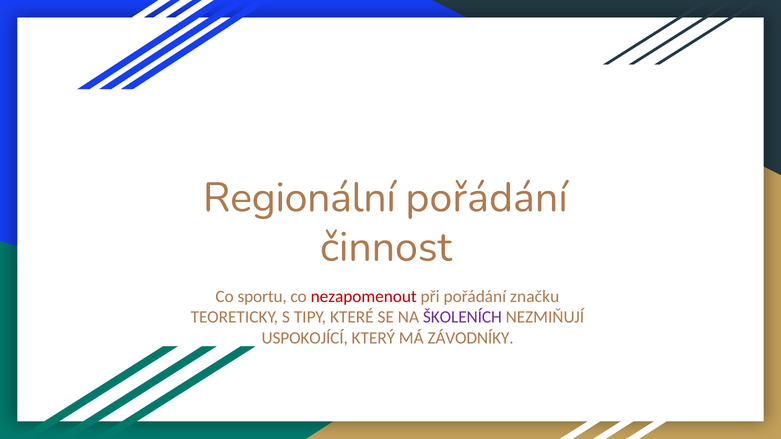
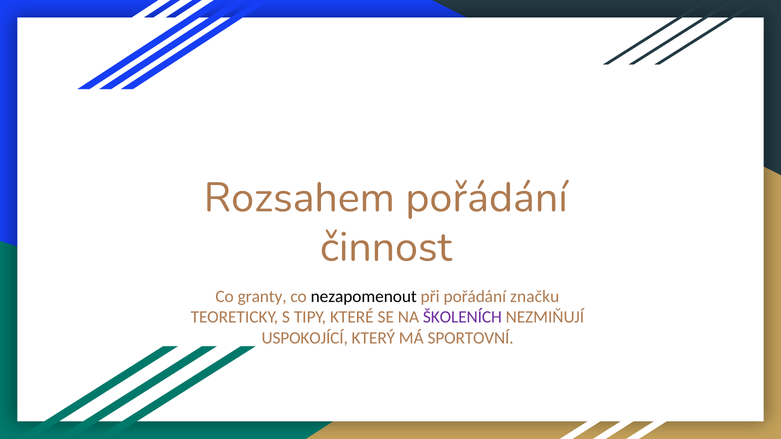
Regionální: Regionální -> Rozsahem (299, 198)
sportu: sportu -> granty (262, 297)
nezapomenout colour: red -> black (364, 297)
ZÁVODNÍKY: ZÁVODNÍKY -> SPORTOVNÍ (471, 338)
